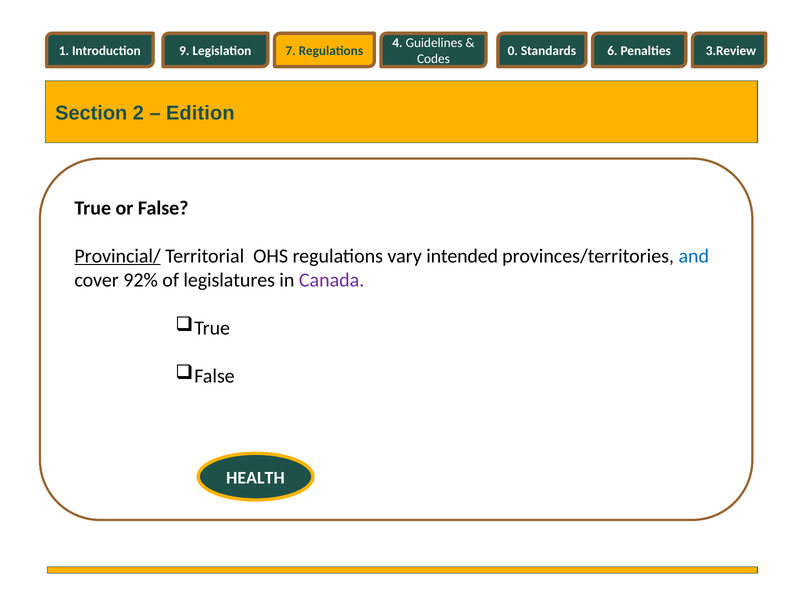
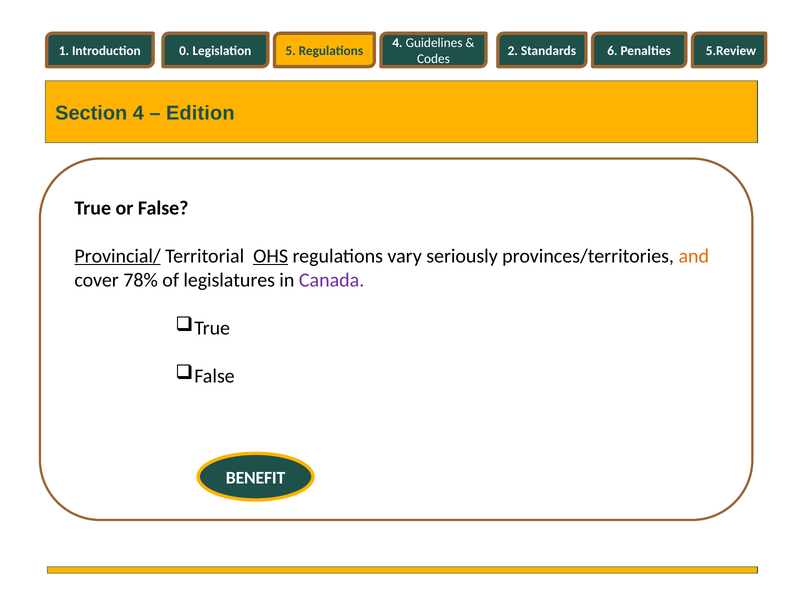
9: 9 -> 0 (184, 51)
7: 7 -> 5 (291, 51)
0: 0 -> 2 (513, 51)
3.Review: 3.Review -> 5.Review (731, 51)
Section 2: 2 -> 4 (138, 113)
OHS underline: none -> present (271, 256)
intended: intended -> seriously (462, 256)
and colour: blue -> orange (694, 256)
92%: 92% -> 78% (141, 280)
HEALTH: HEALTH -> BENEFIT (256, 477)
